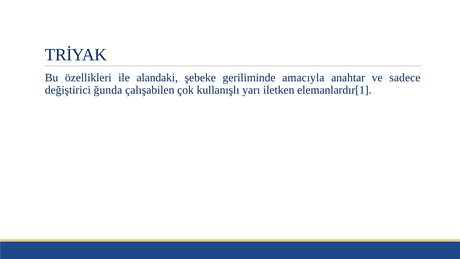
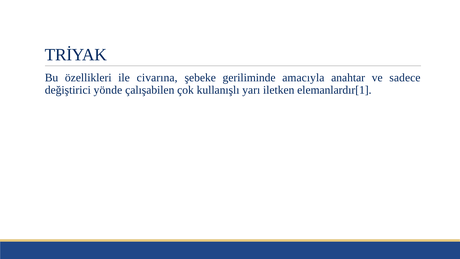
alandaki: alandaki -> civarına (157, 78)
ğunda: ğunda -> yönde (108, 90)
